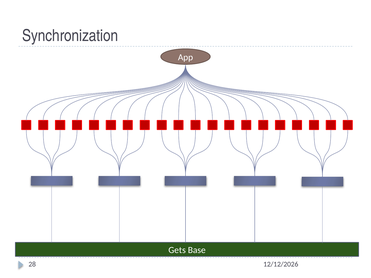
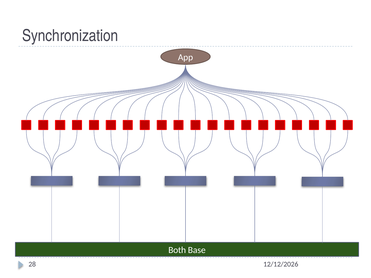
Gets: Gets -> Both (177, 250)
